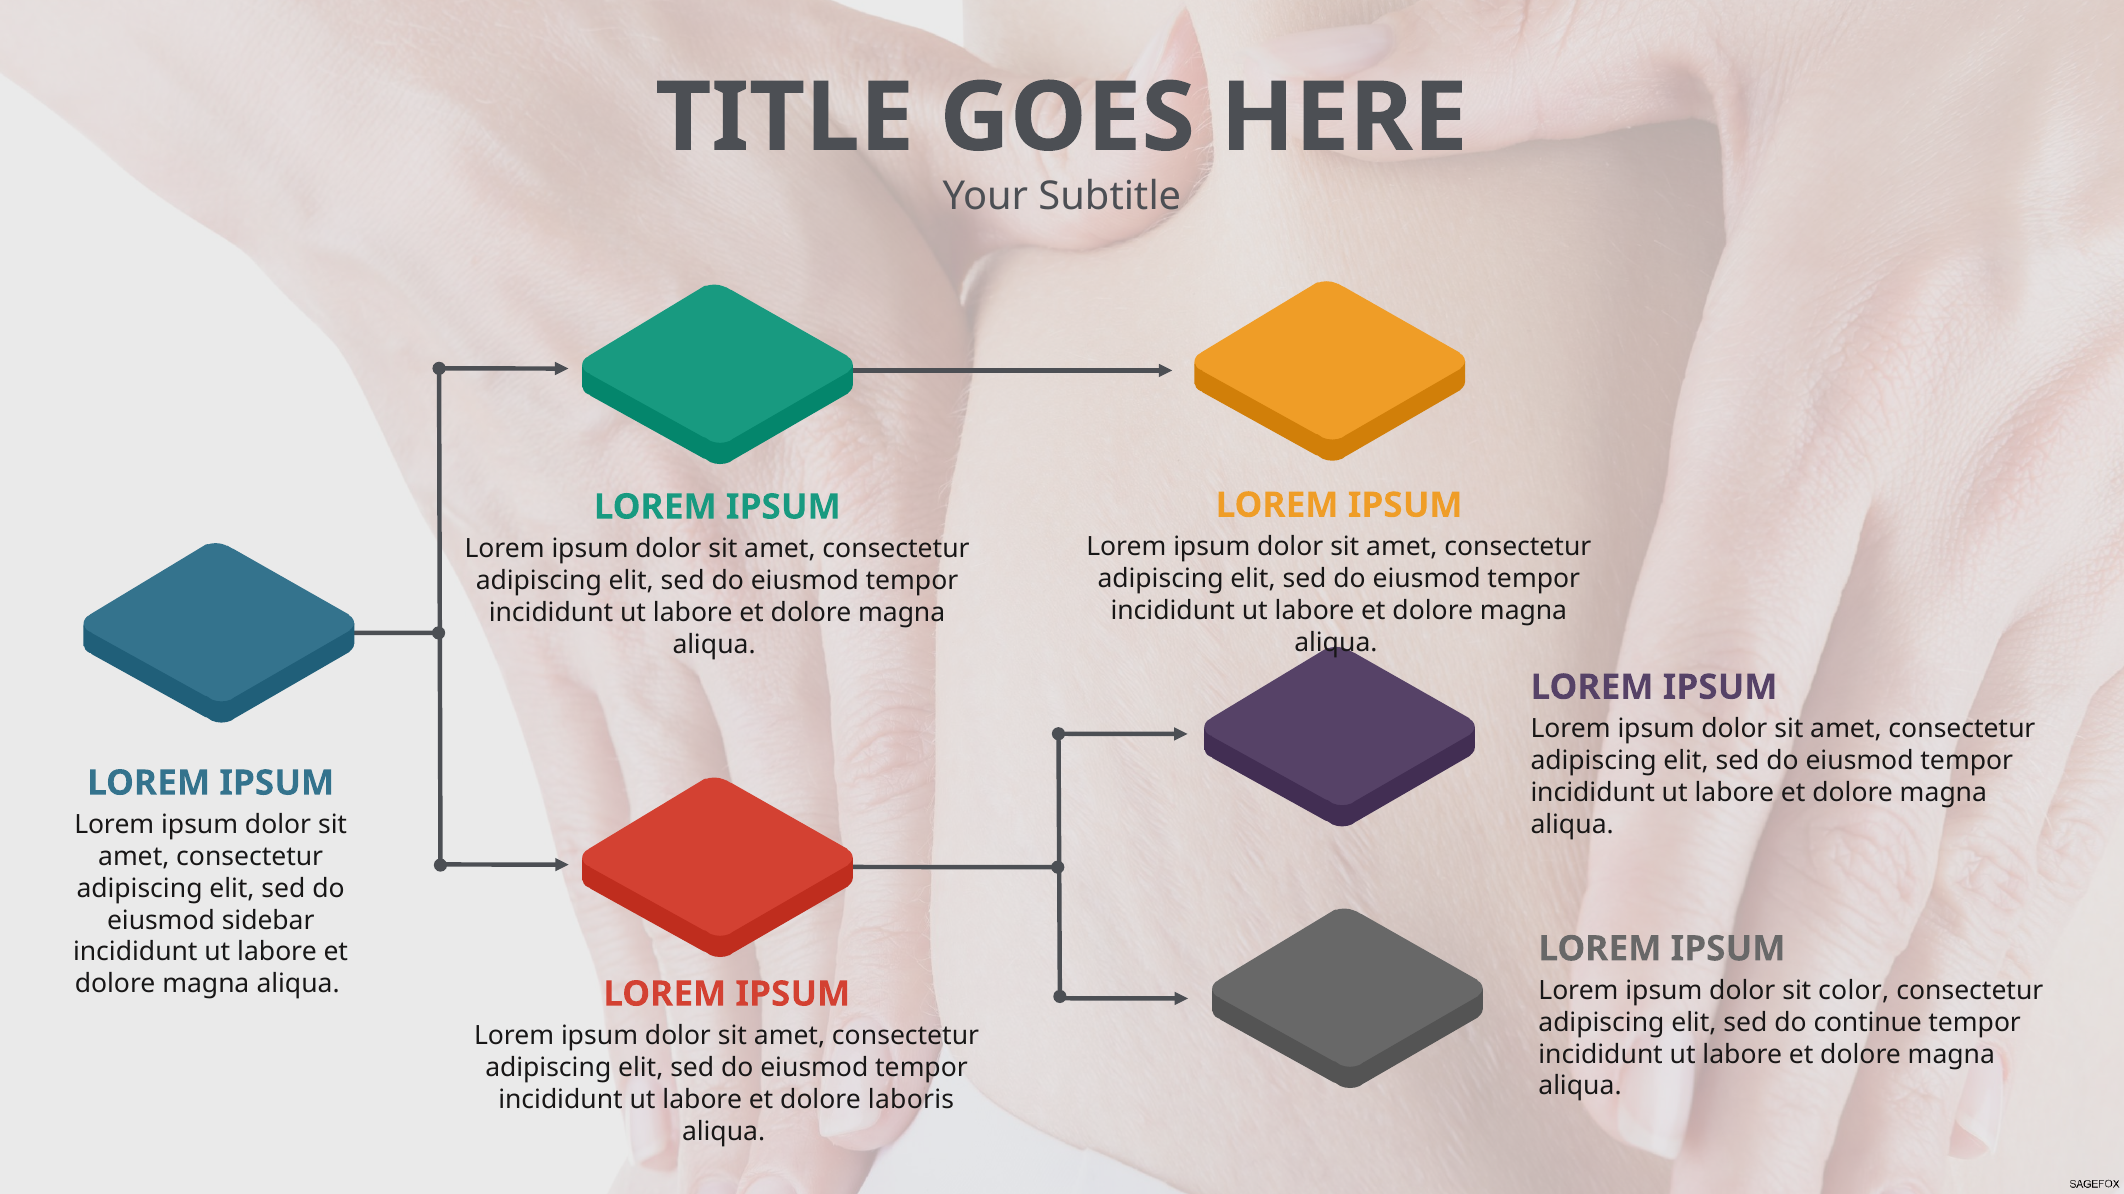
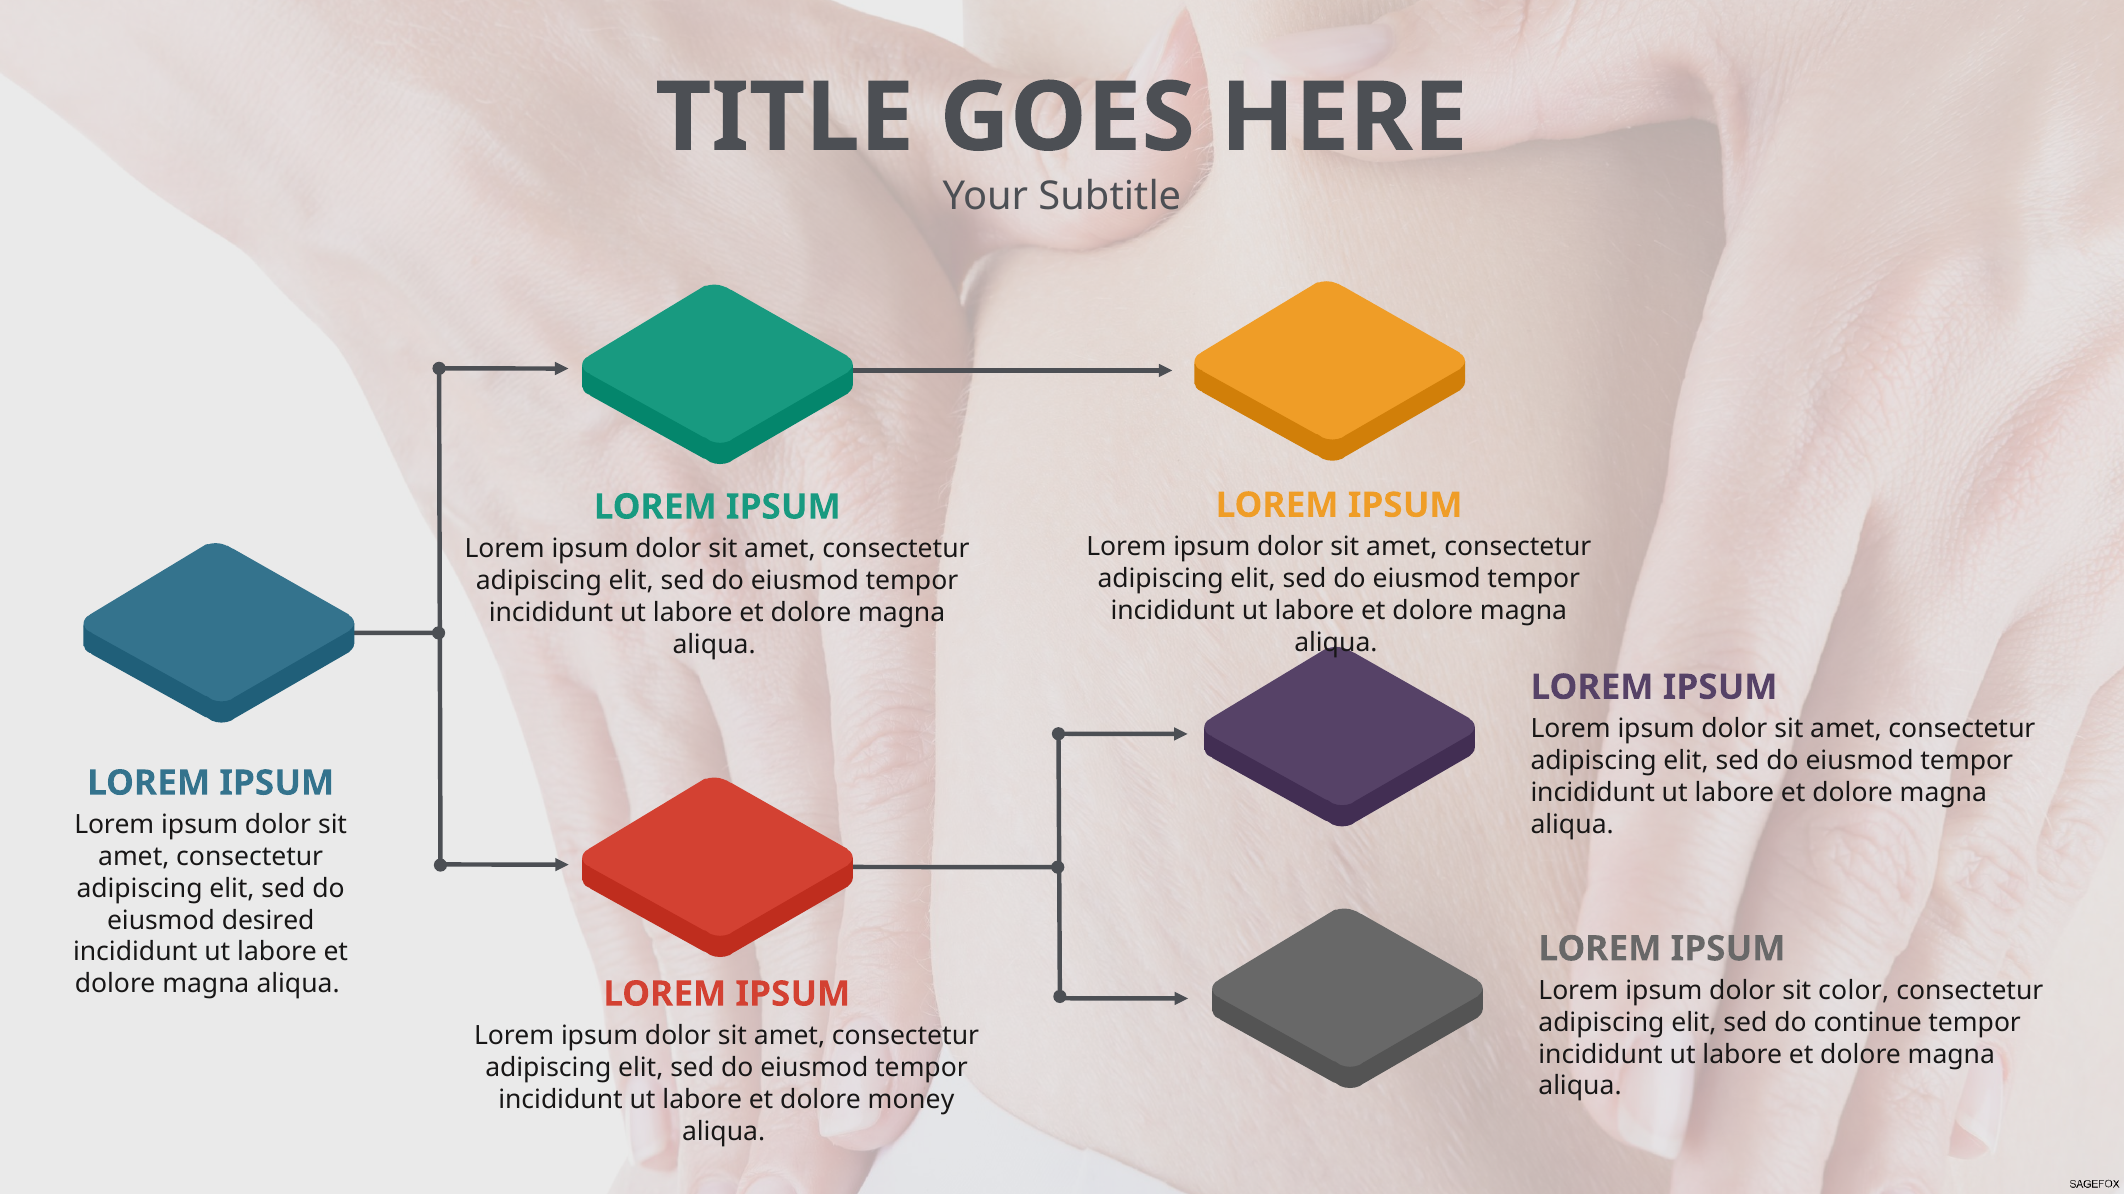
sidebar: sidebar -> desired (268, 921)
laboris: laboris -> money (911, 1100)
